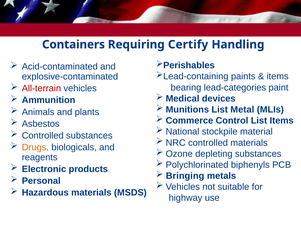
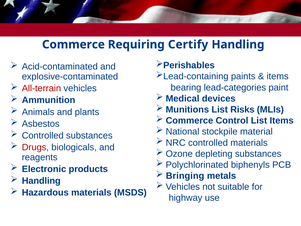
Containers: Containers -> Commerce (73, 44)
Metal: Metal -> Risks (242, 109)
Drugs colour: orange -> red (35, 147)
Personal: Personal -> Handling (41, 181)
